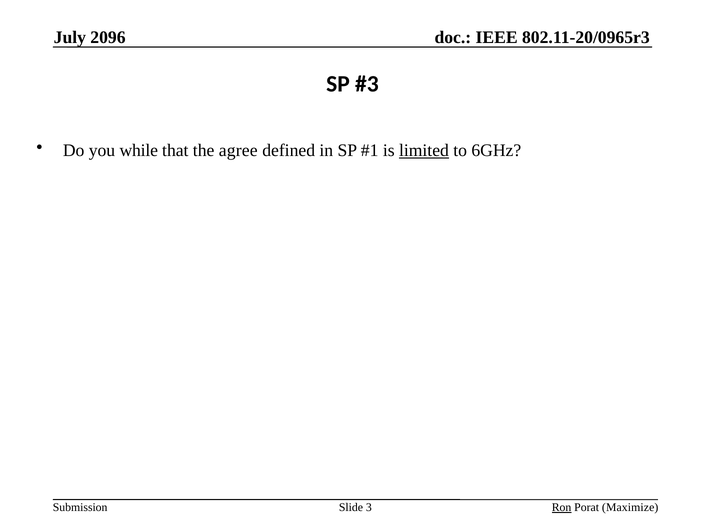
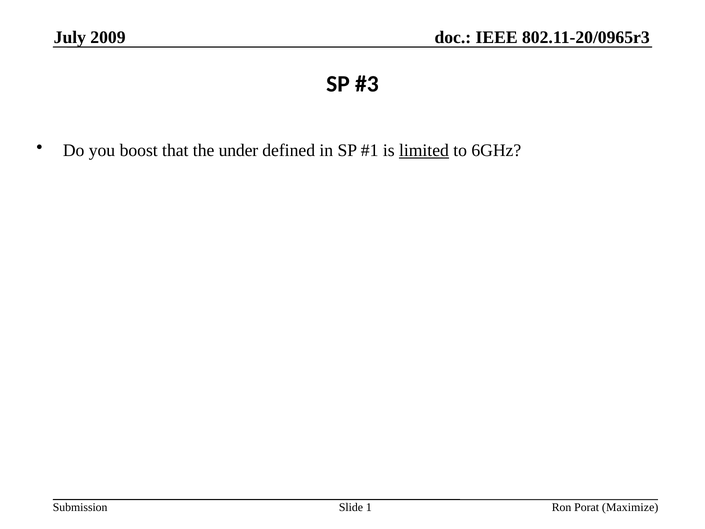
2096: 2096 -> 2009 (108, 38)
while: while -> boost (139, 150)
agree: agree -> under (238, 150)
3: 3 -> 1 (369, 507)
Ron underline: present -> none (562, 507)
